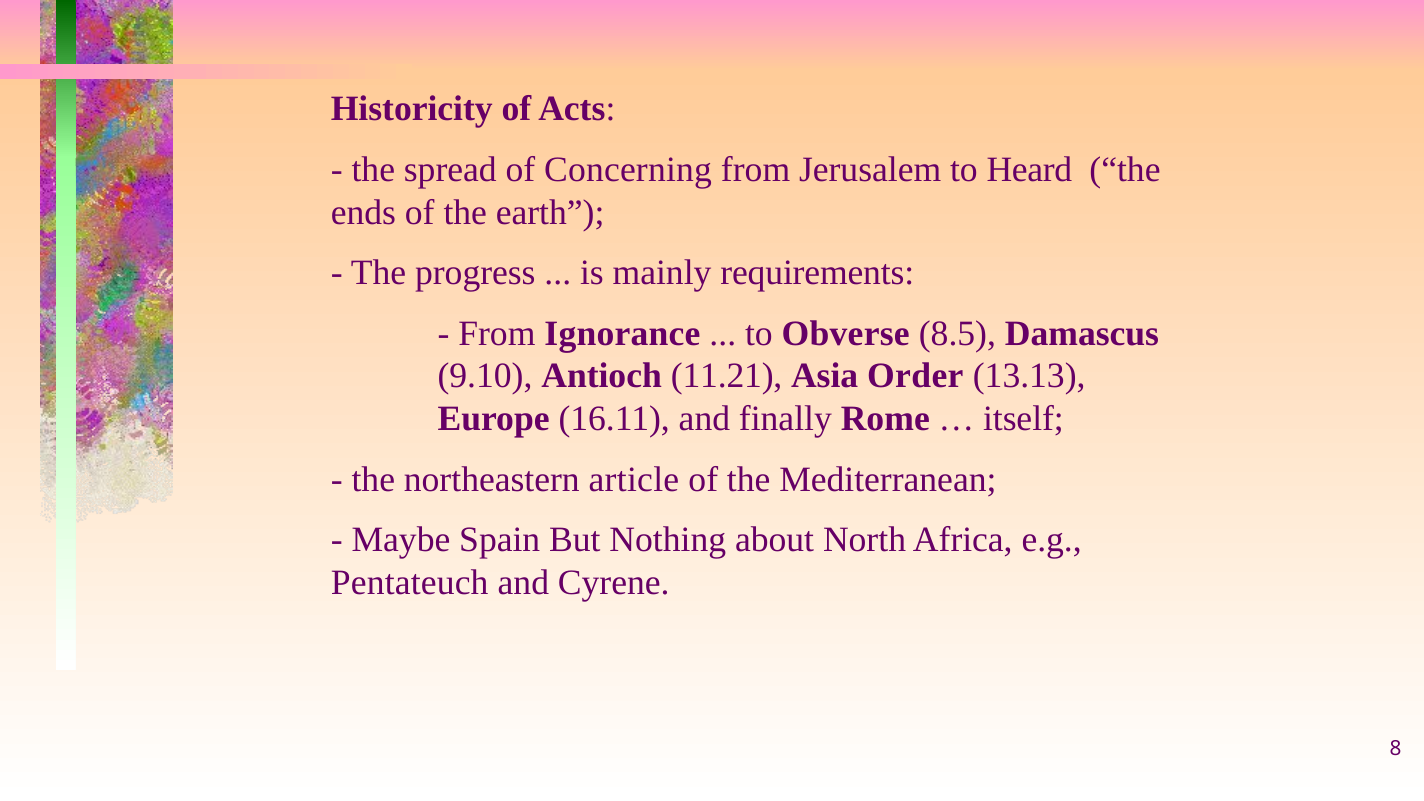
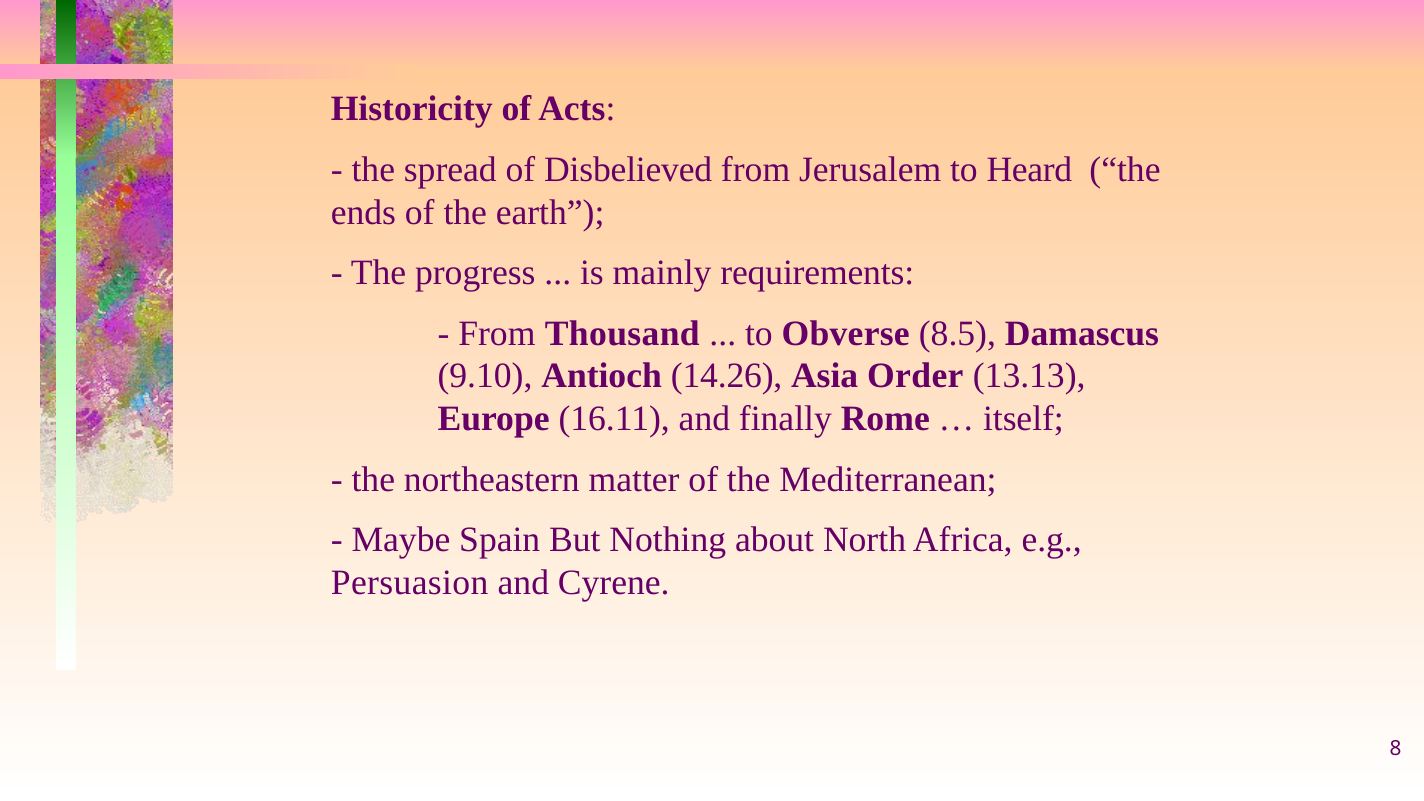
Concerning: Concerning -> Disbelieved (628, 170)
Ignorance: Ignorance -> Thousand (622, 333)
11.21: 11.21 -> 14.26 (727, 376)
article: article -> matter (634, 479)
Pentateuch: Pentateuch -> Persuasion (410, 583)
